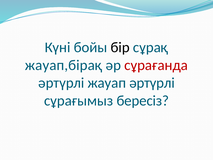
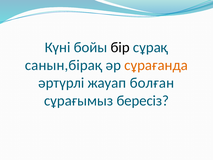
жауап,бірақ: жауап,бірақ -> санын,бірақ (64, 65)
сұрағанда colour: red -> orange (156, 65)
жауап әртүрлі: әртүрлі -> болған (152, 83)
